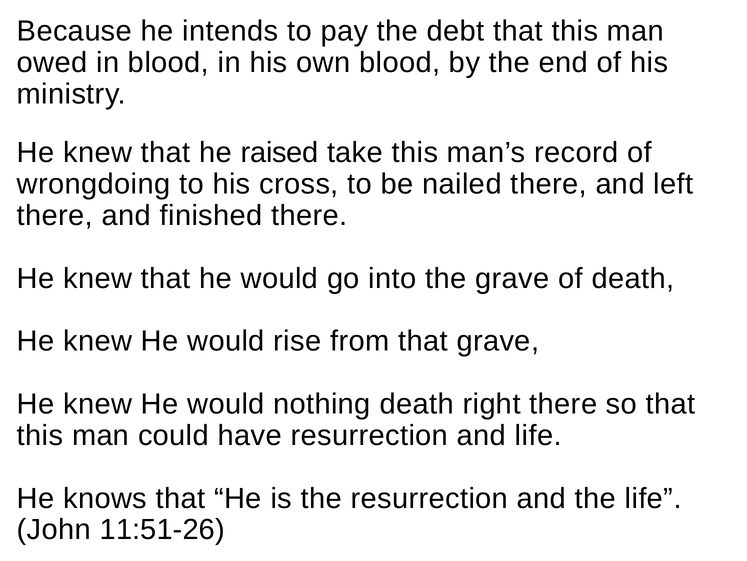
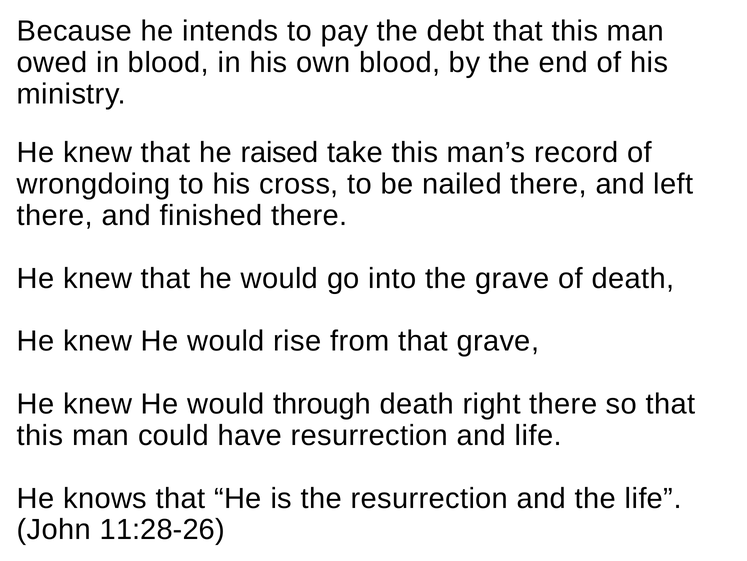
nothing: nothing -> through (322, 404)
11:51-26: 11:51-26 -> 11:28-26 (162, 529)
